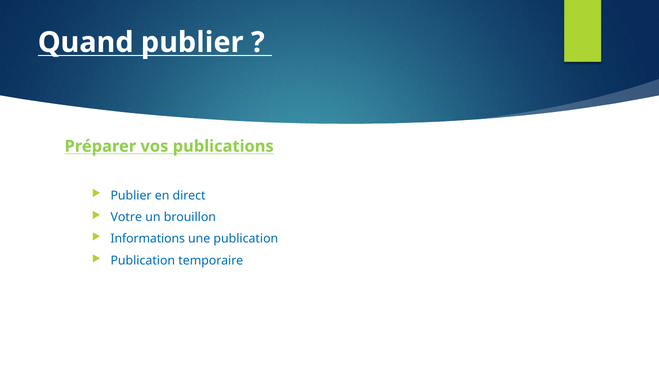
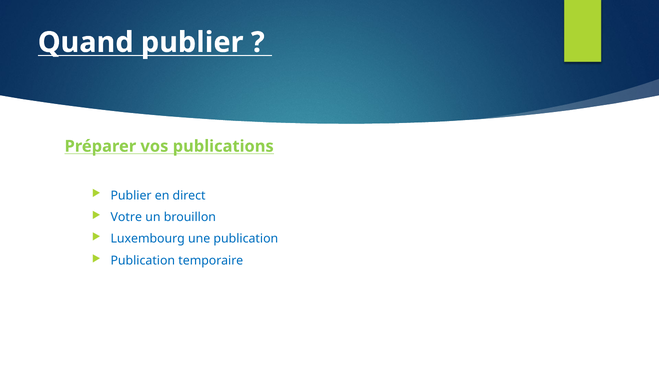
Informations: Informations -> Luxembourg (148, 239)
